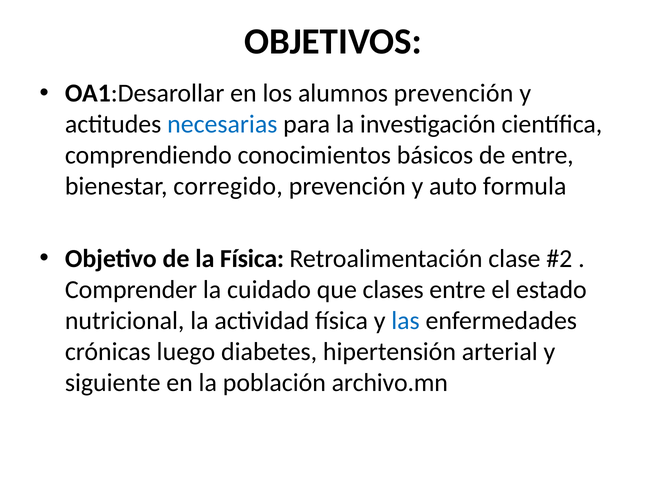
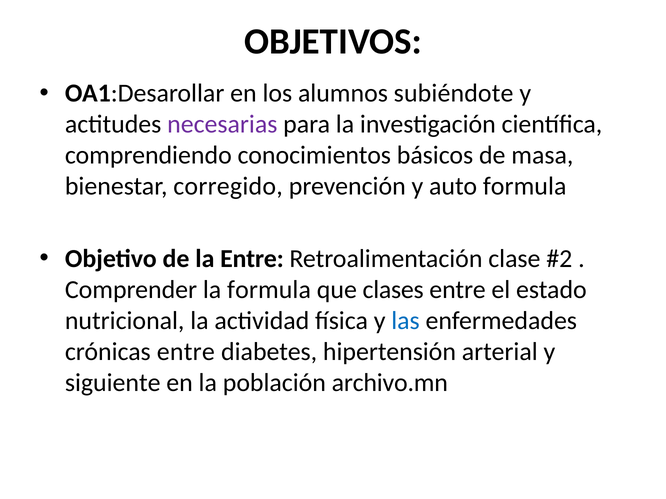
alumnos prevención: prevención -> subiéndote (454, 93)
necesarias colour: blue -> purple (222, 124)
de entre: entre -> masa (542, 156)
la Física: Física -> Entre (252, 259)
la cuidado: cuidado -> formula (269, 290)
crónicas luego: luego -> entre (186, 352)
